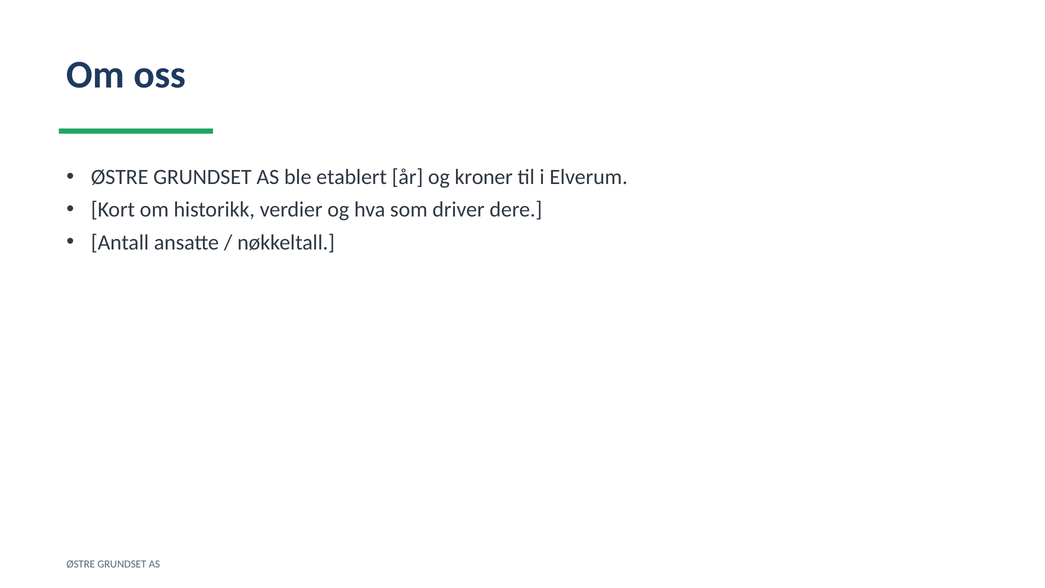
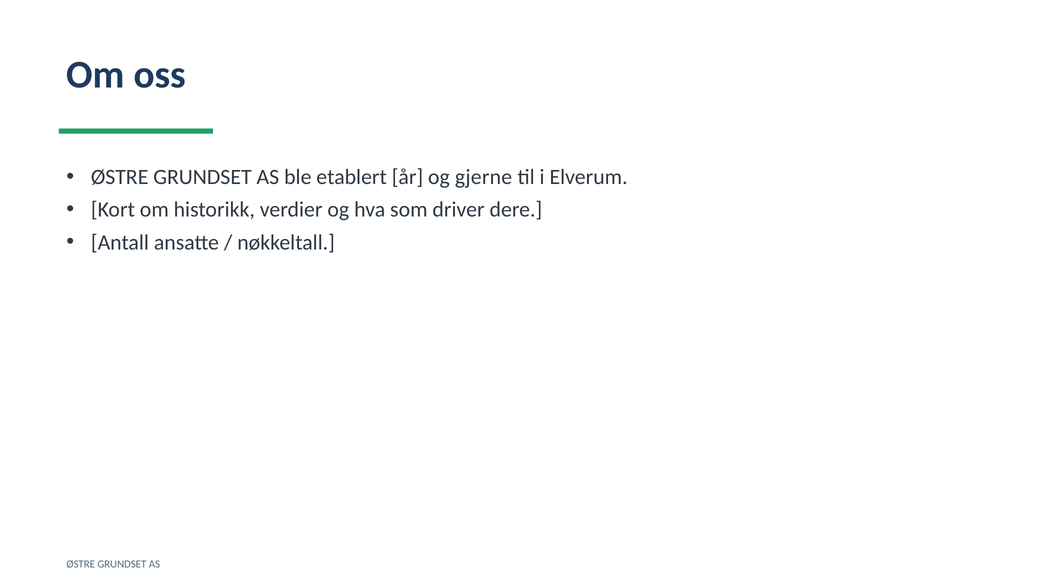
kroner: kroner -> gjerne (484, 177)
